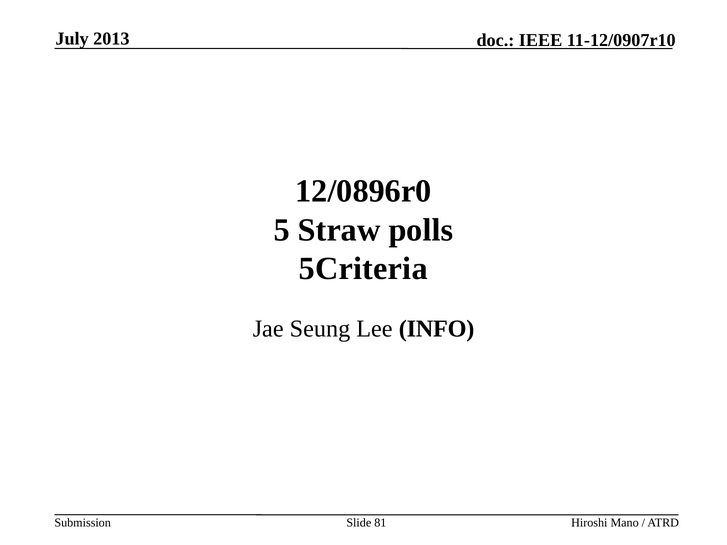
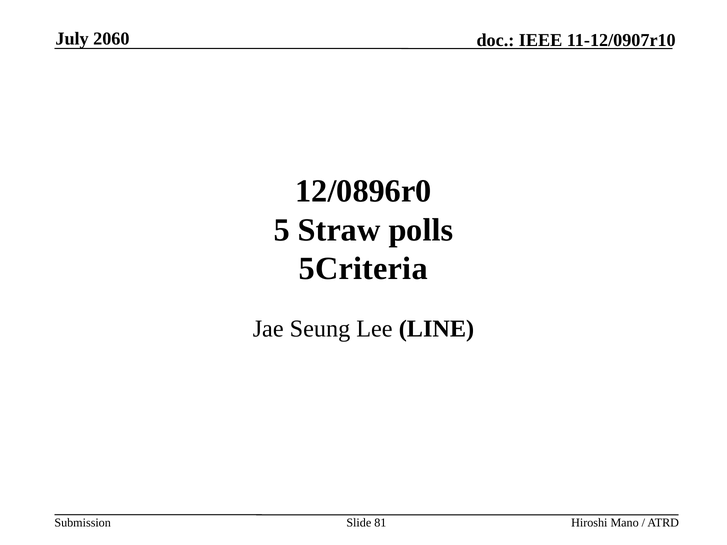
2013: 2013 -> 2060 (111, 39)
INFO: INFO -> LINE (436, 329)
